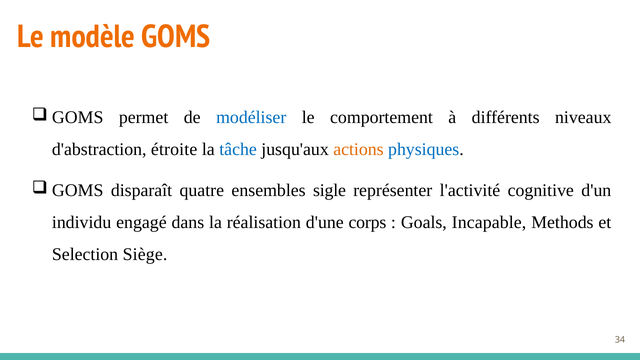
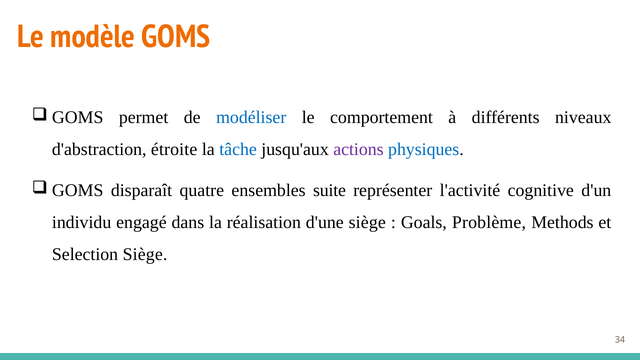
actions colour: orange -> purple (358, 150)
sigle: sigle -> suite (330, 191)
d'une corps: corps -> siège (367, 223)
Incapable: Incapable -> Problème (489, 223)
